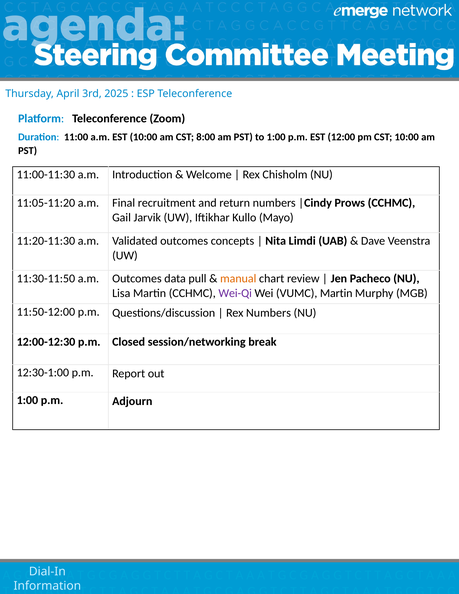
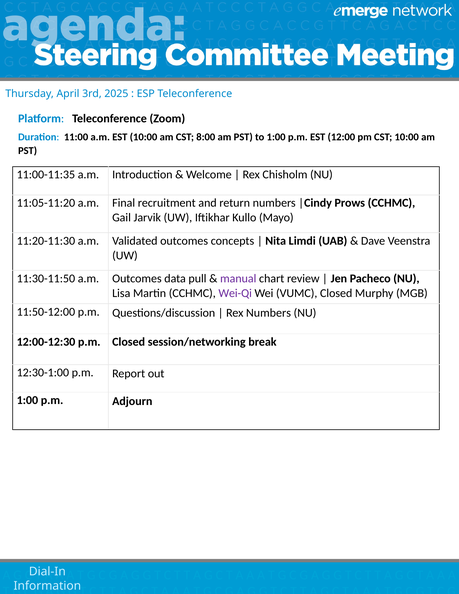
11:00-11:30: 11:00-11:30 -> 11:00-11:35 (46, 175)
manual colour: orange -> purple (238, 279)
VUMC Martin: Martin -> Closed (336, 293)
